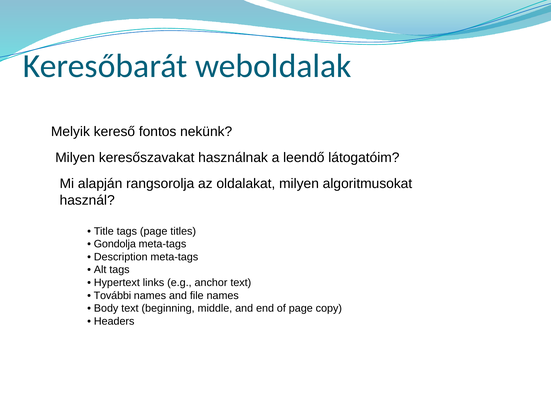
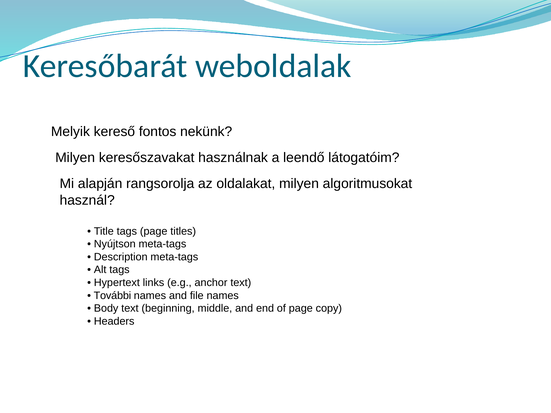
Gondolja: Gondolja -> Nyújtson (115, 244)
